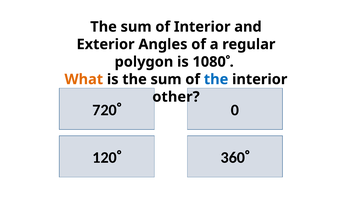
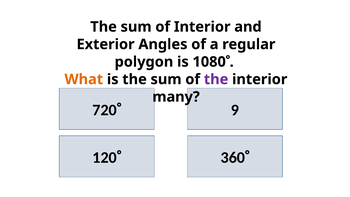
the colour: blue -> purple (216, 79)
other: other -> many (176, 97)
0: 0 -> 9 (235, 110)
